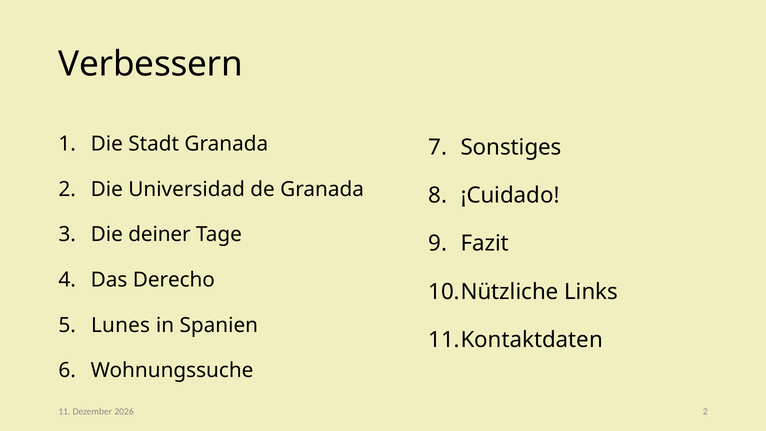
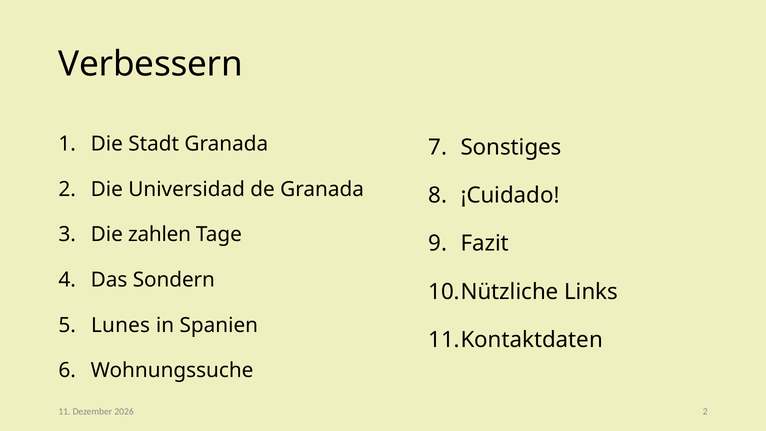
deiner: deiner -> zahlen (160, 235)
Derecho: Derecho -> Sondern (174, 280)
